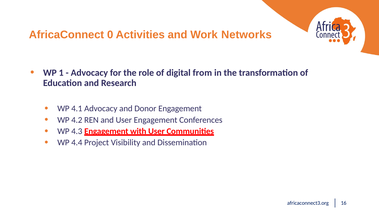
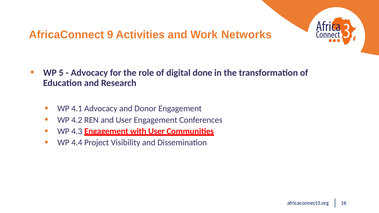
0: 0 -> 9 (110, 35)
1: 1 -> 5 (61, 73)
from: from -> done (202, 73)
